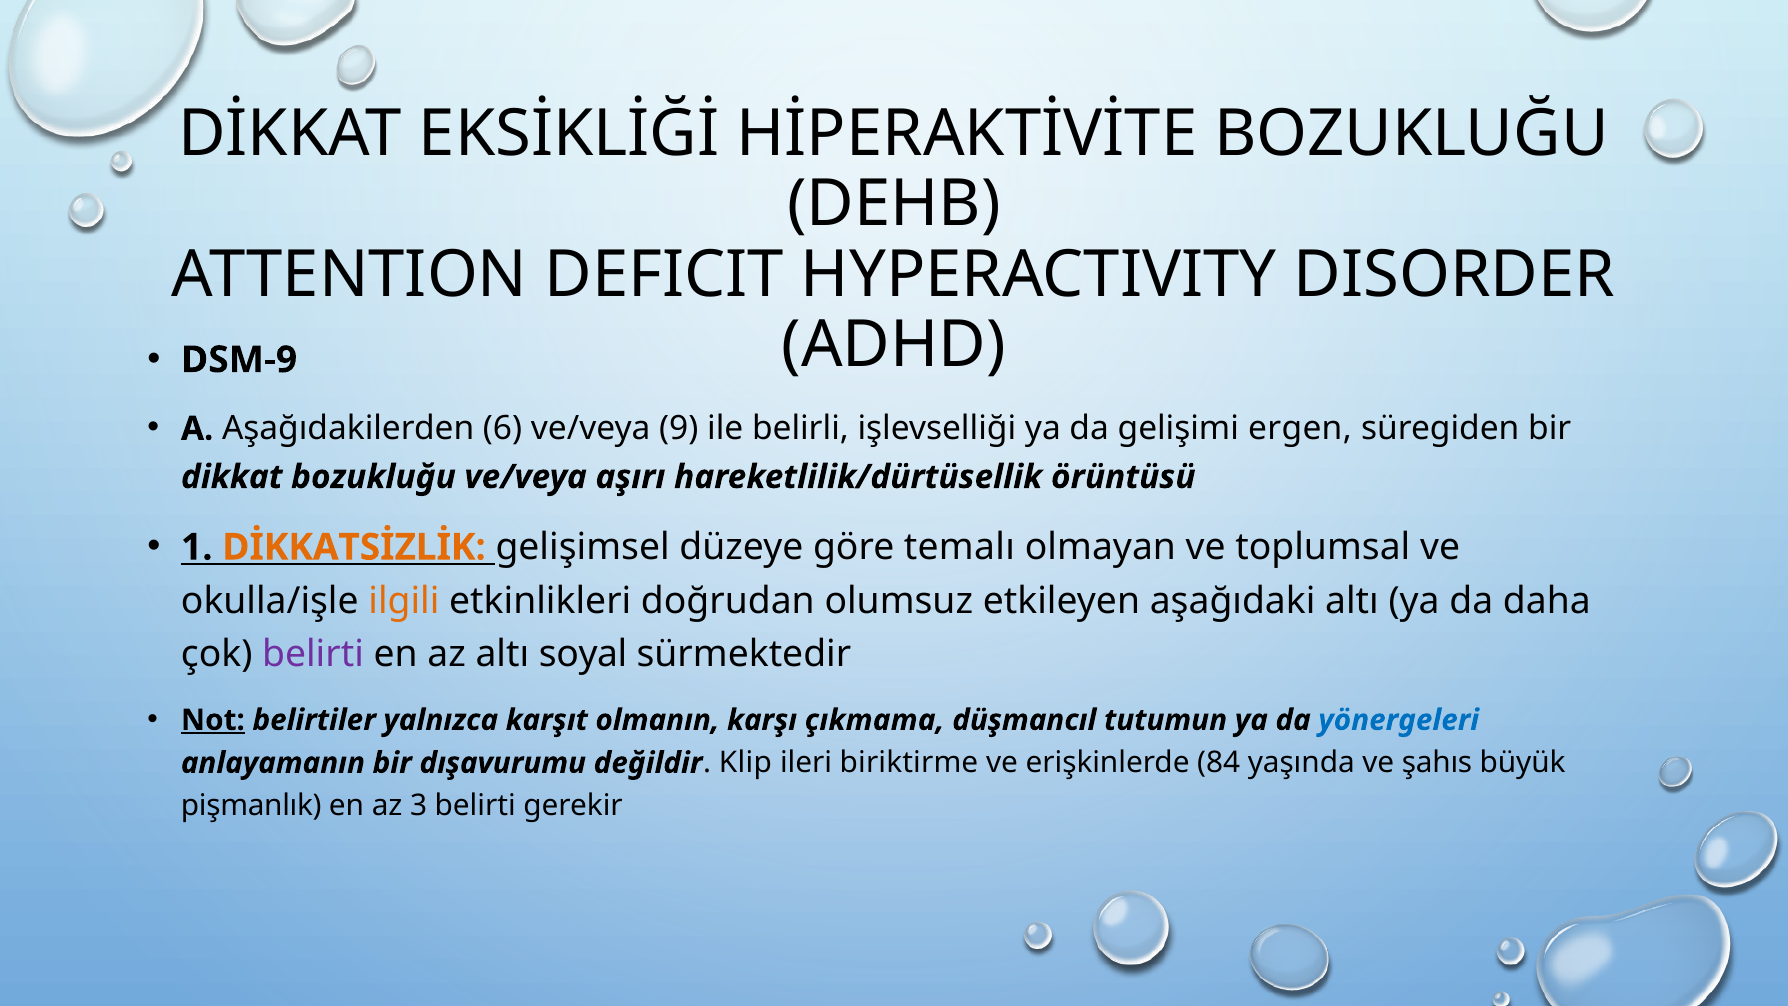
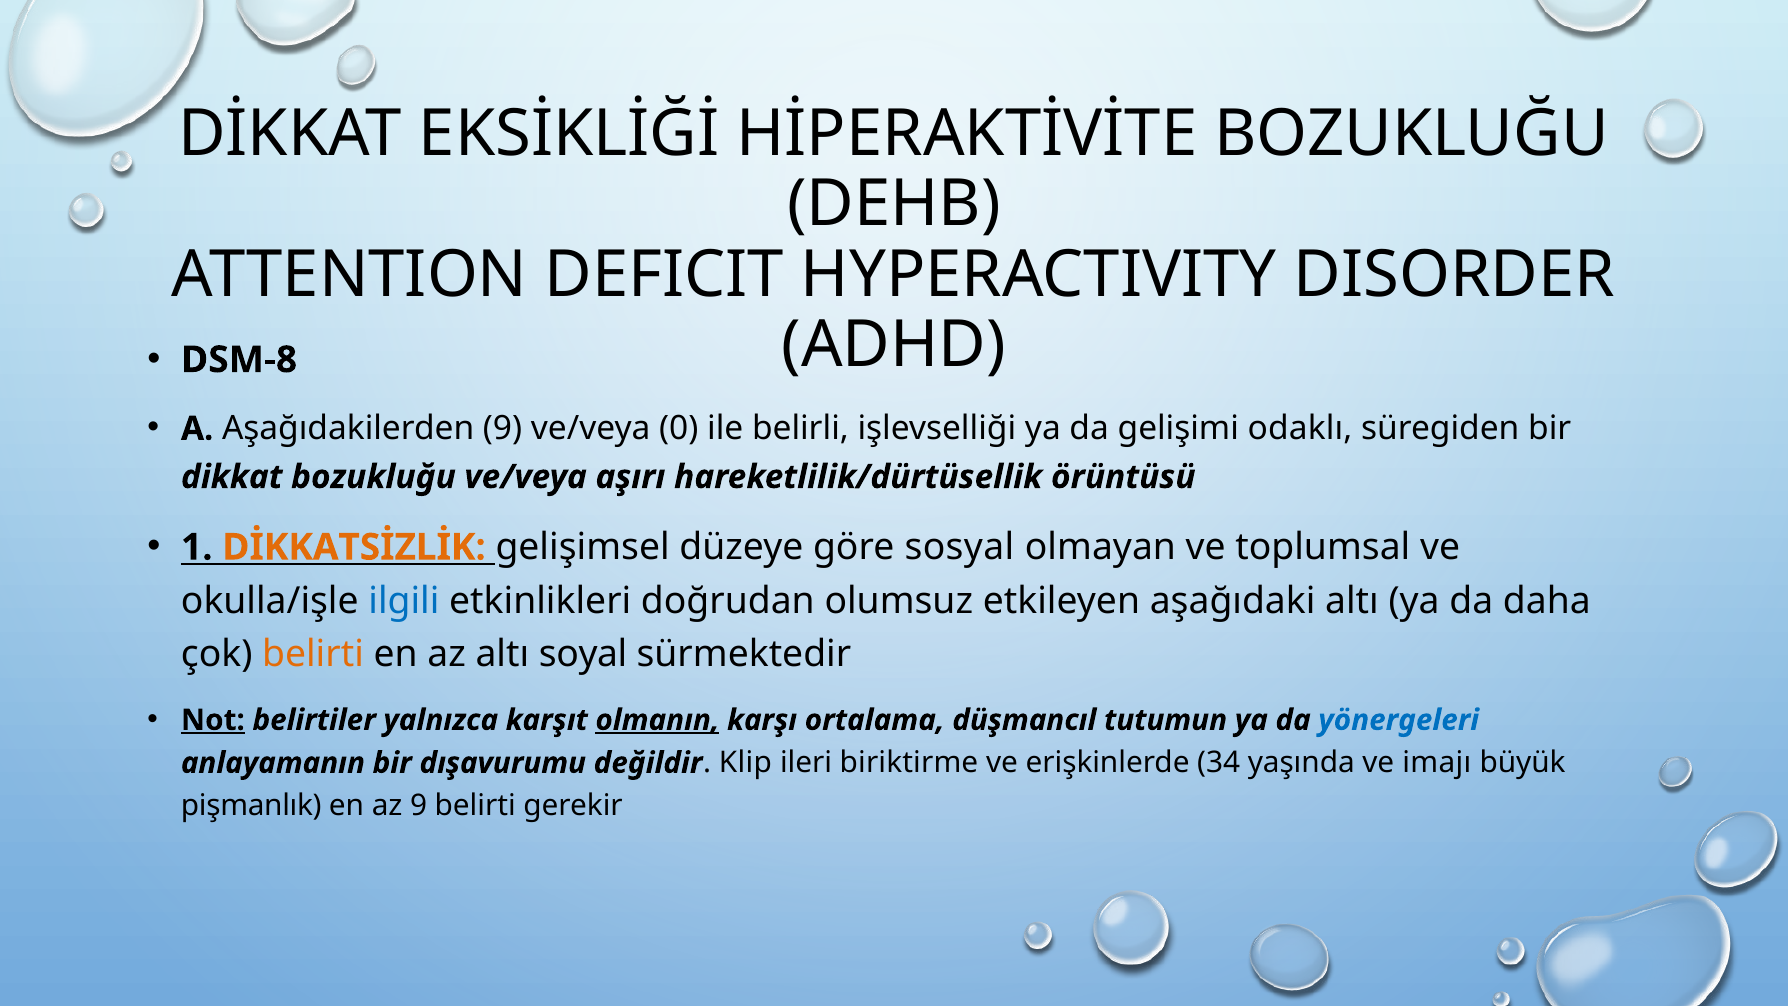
DSM-9: DSM-9 -> DSM-8 (239, 360)
Aşağıdakilerden 6: 6 -> 9 (503, 429)
9: 9 -> 0 (679, 429)
ergen: ergen -> odaklı (1300, 429)
temalı: temalı -> sosyal (959, 547)
ilgili colour: orange -> blue (404, 601)
belirti colour: purple -> orange (313, 654)
olmanın underline: none -> present (657, 720)
çıkmama: çıkmama -> ortalama (875, 720)
84: 84 -> 34 (1219, 763)
şahıs: şahıs -> imajı (1437, 763)
az 3: 3 -> 9 (419, 806)
